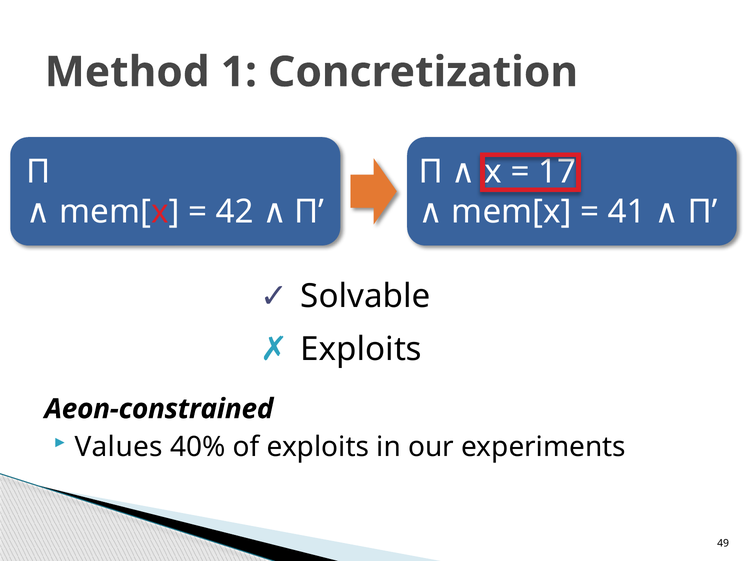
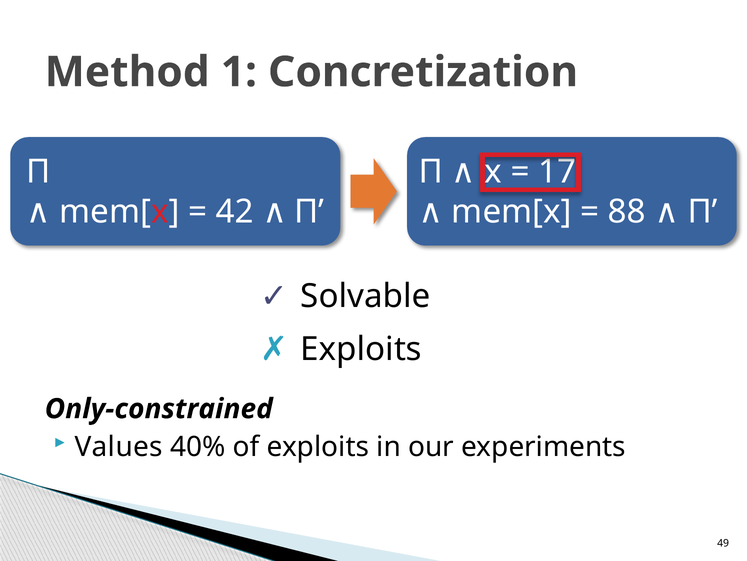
41: 41 -> 88 (627, 211)
Aeon-constrained: Aeon-constrained -> Only-constrained (159, 408)
